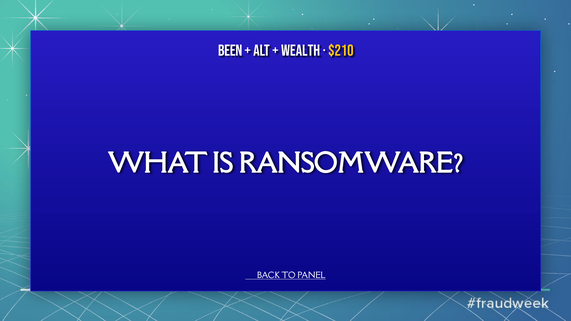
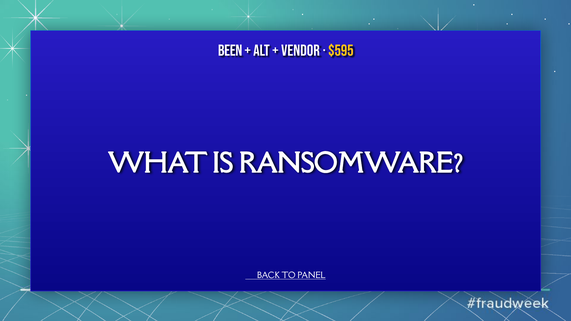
WEALTH: WEALTH -> VENDOR (301, 51)
$210: $210 -> $595 (341, 51)
